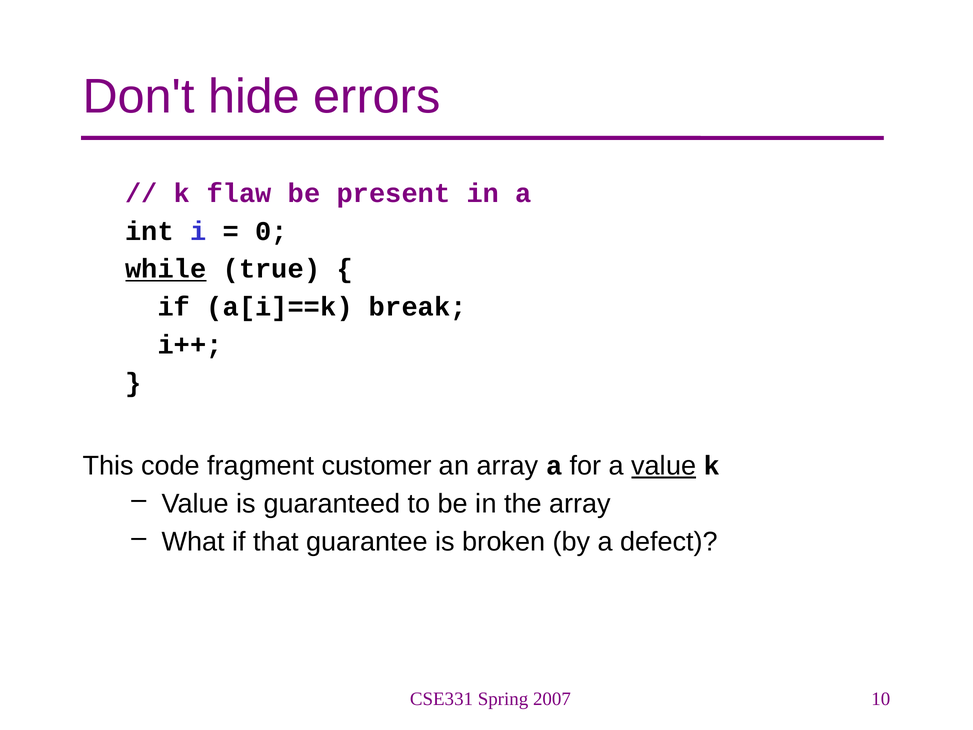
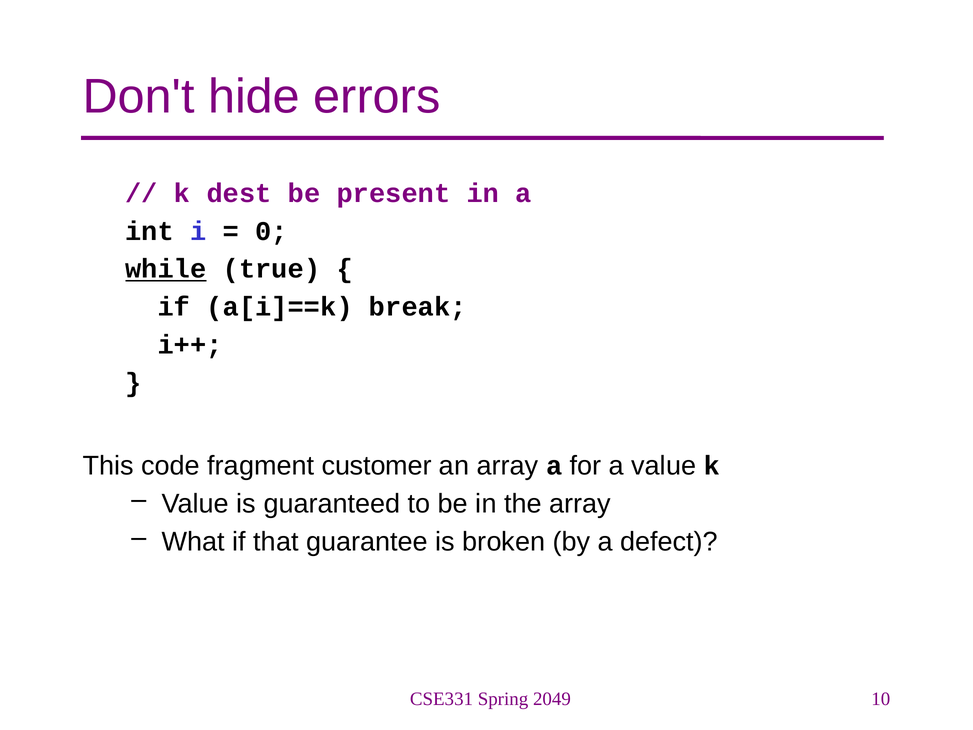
flaw: flaw -> dest (239, 193)
value underline: present -> none (664, 466)
2007: 2007 -> 2049 (552, 699)
